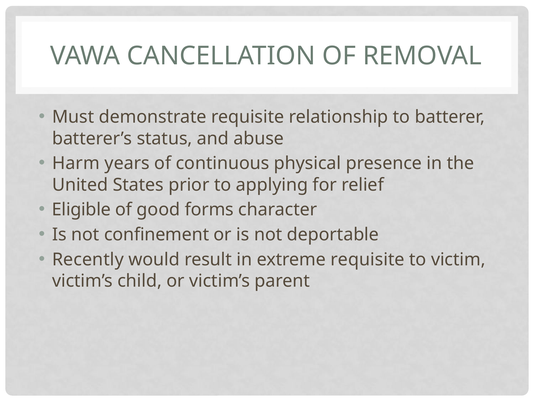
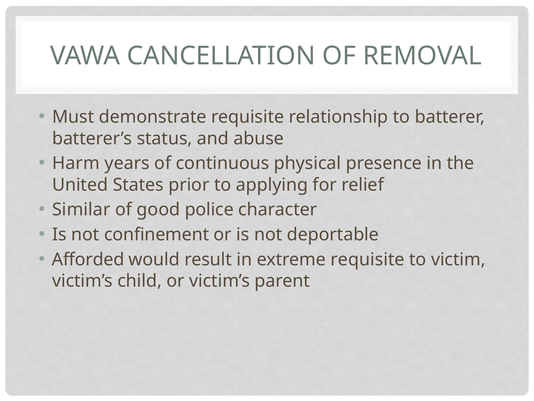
Eligible: Eligible -> Similar (81, 209)
forms: forms -> police (209, 209)
Recently: Recently -> Afforded (88, 259)
